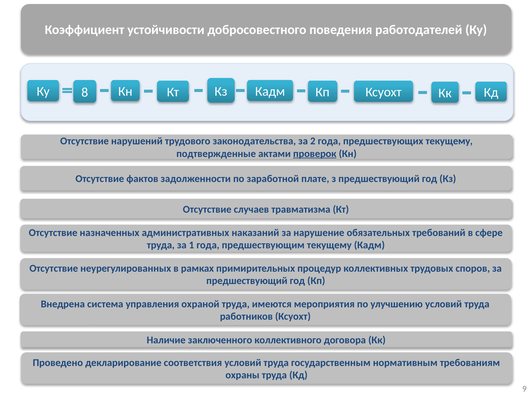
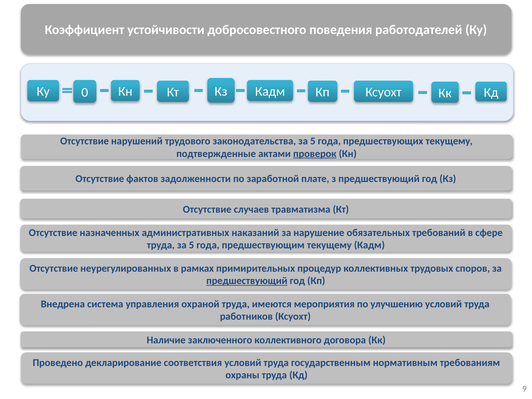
8: 8 -> 0 (85, 92)
законодательства за 2: 2 -> 5 (313, 141)
труда за 1: 1 -> 5 (192, 245)
предшествующий underline: none -> present (247, 281)
